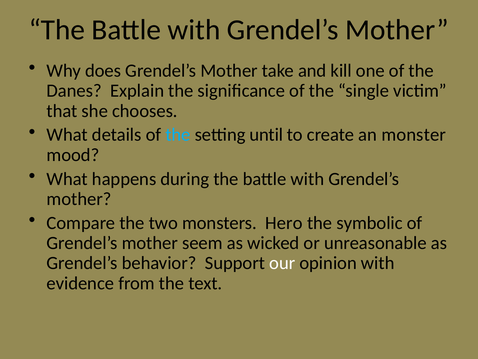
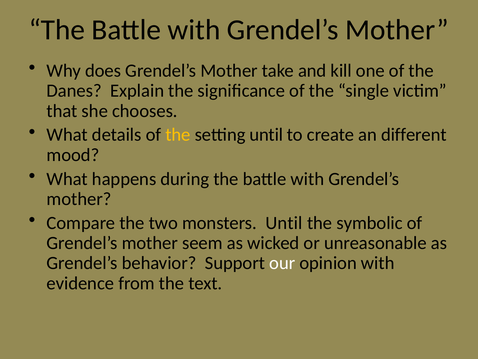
the colour: light blue -> yellow (178, 135)
monster: monster -> different (414, 135)
monsters Hero: Hero -> Until (284, 223)
